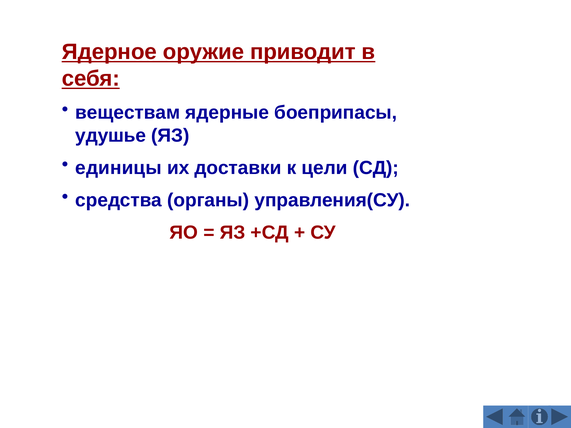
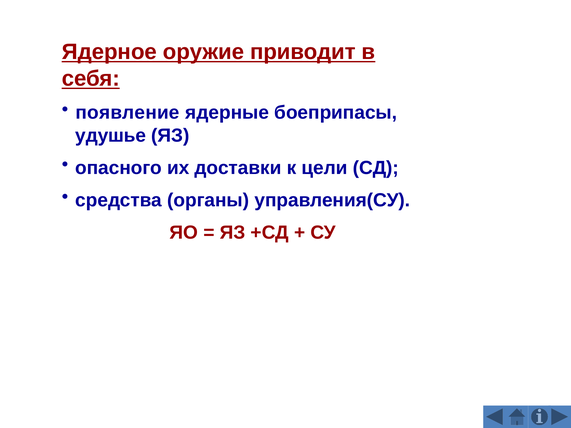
веществам: веществам -> появление (128, 113)
единицы: единицы -> опасного (119, 168)
